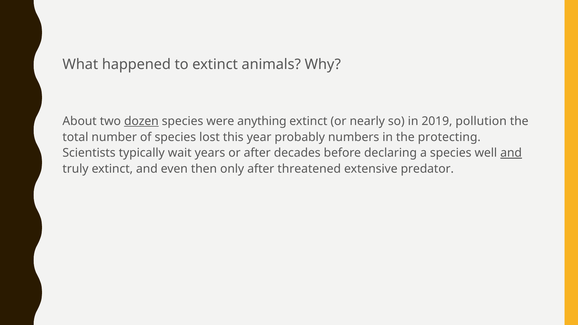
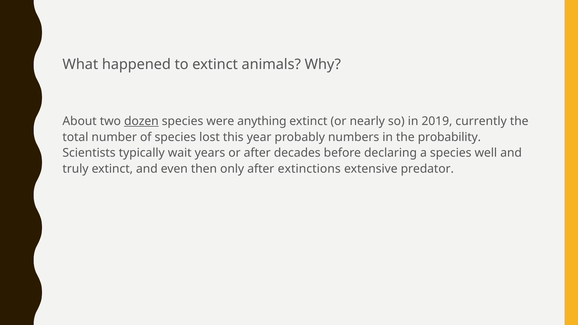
pollution: pollution -> currently (481, 121)
protecting: protecting -> probability (449, 137)
and underline: present -> none (511, 153)
threatened: threatened -> extinctions (309, 169)
